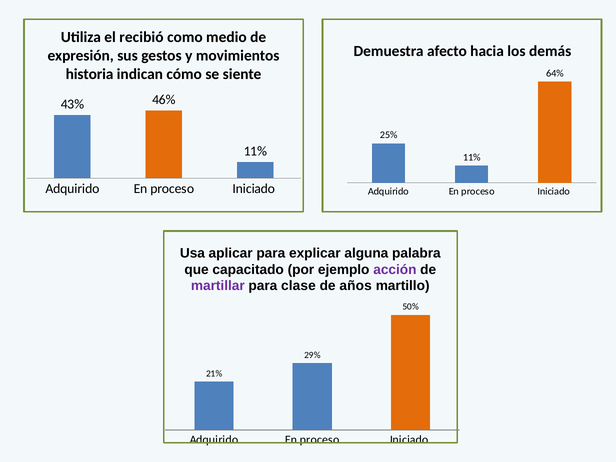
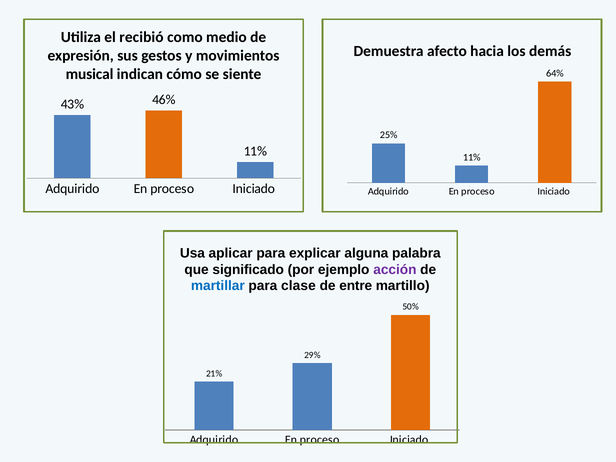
historia: historia -> musical (90, 74)
capacitado: capacitado -> significado (248, 270)
martillar colour: purple -> blue (218, 286)
años: años -> entre (356, 286)
